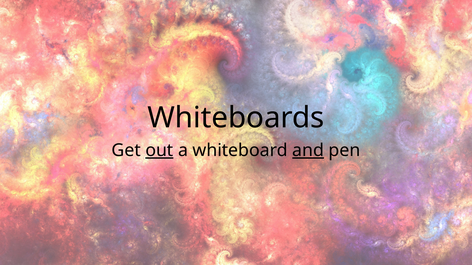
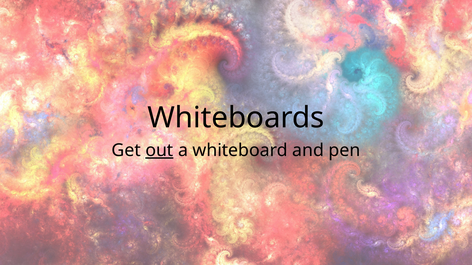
and underline: present -> none (308, 151)
